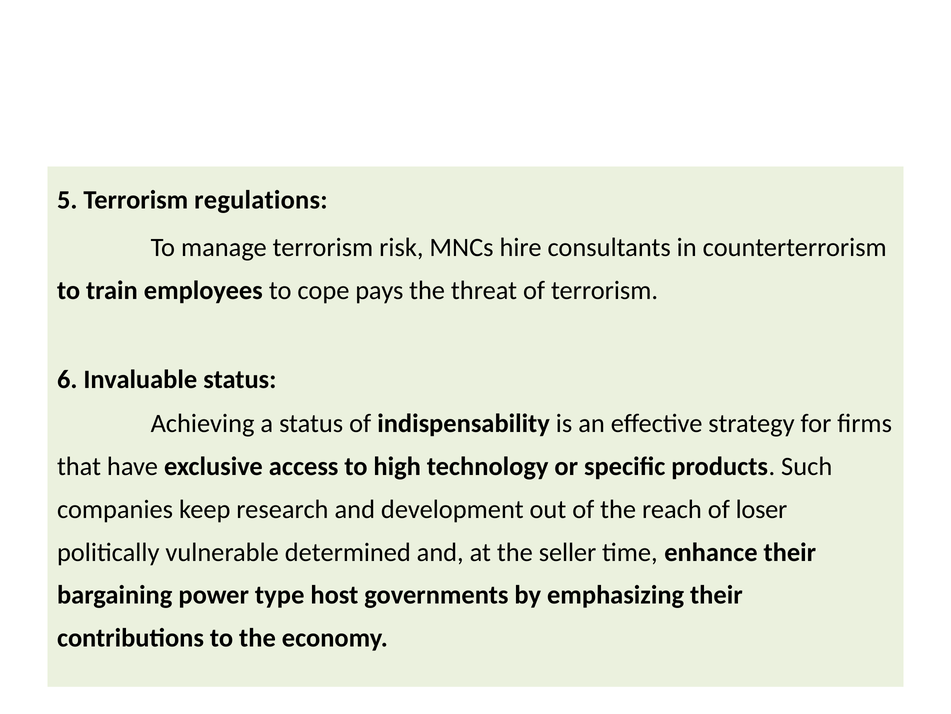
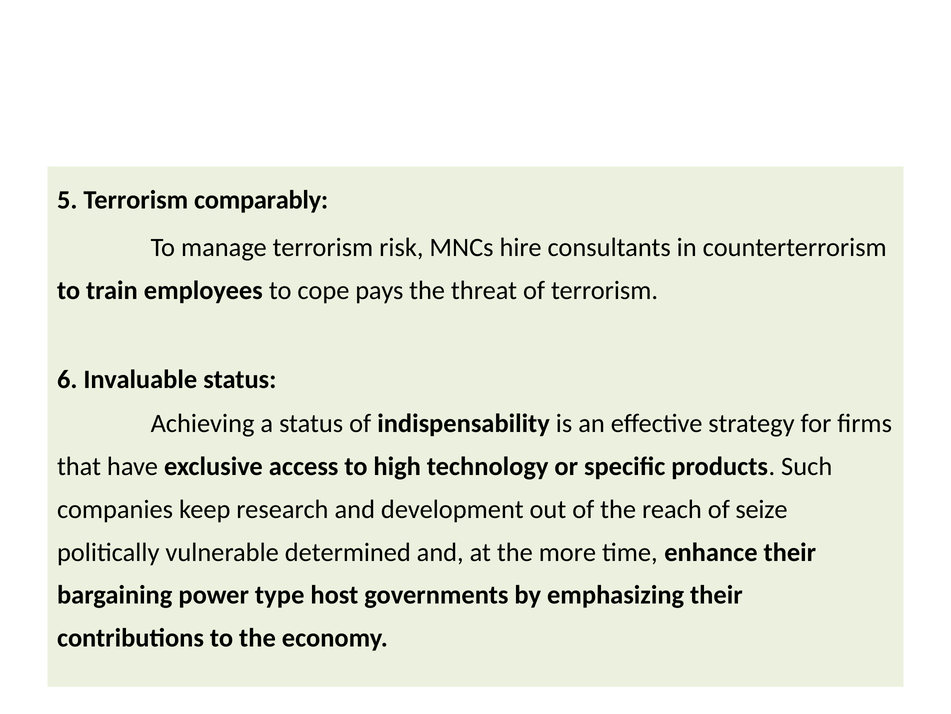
regulations: regulations -> comparably (261, 200)
loser: loser -> seize (762, 509)
seller: seller -> more (567, 552)
